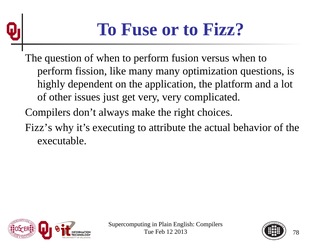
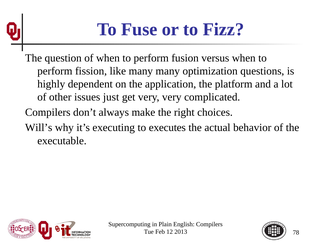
Fizz’s: Fizz’s -> Will’s (39, 128)
attribute: attribute -> executes (167, 128)
